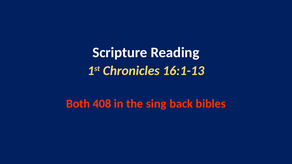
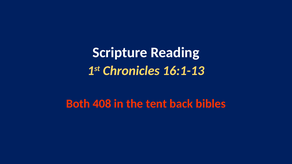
sing: sing -> tent (156, 104)
